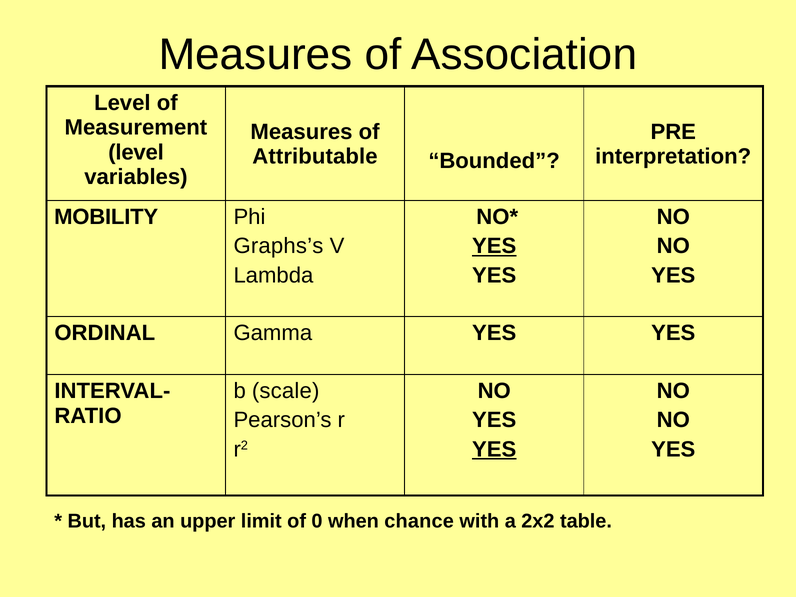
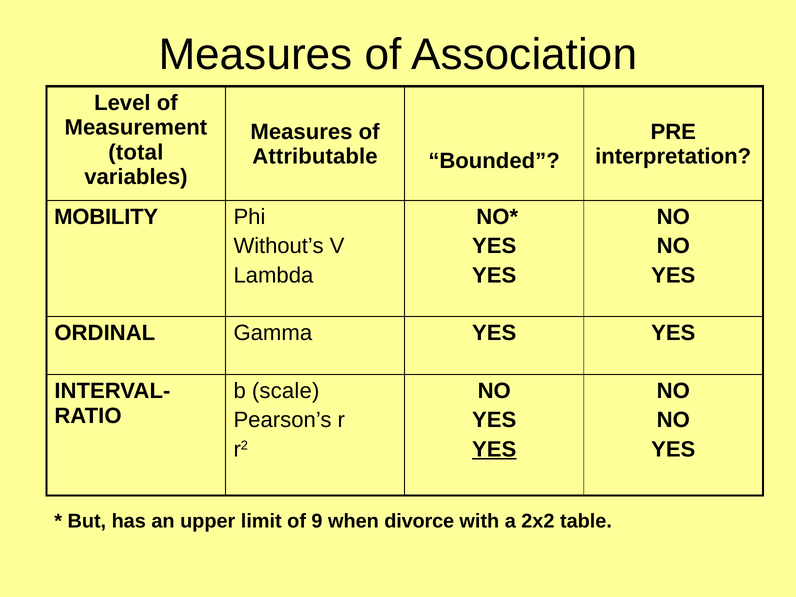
level: level -> total (136, 152)
Graphs’s: Graphs’s -> Without’s (279, 246)
YES underline: present -> none (494, 246)
0: 0 -> 9 (317, 521)
chance: chance -> divorce (419, 521)
